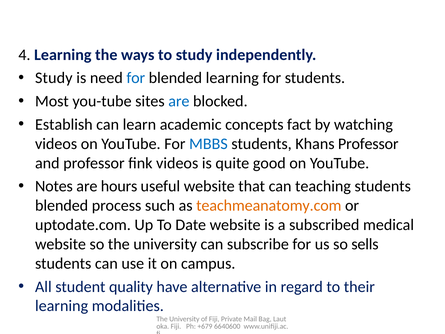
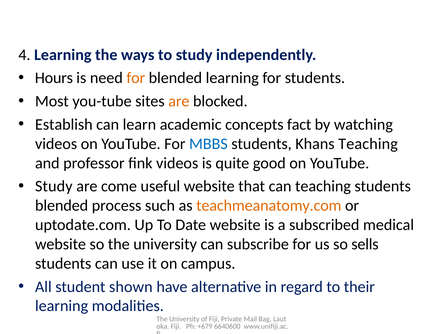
Study: Study -> Hours (54, 78)
for colour: blue -> orange (136, 78)
are colour: blue -> orange (179, 101)
Khans Professor: Professor -> Teaching (368, 144)
Notes: Notes -> Study (54, 186)
hours: hours -> come (119, 186)
quality: quality -> shown (131, 286)
